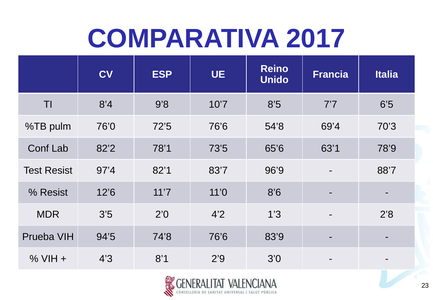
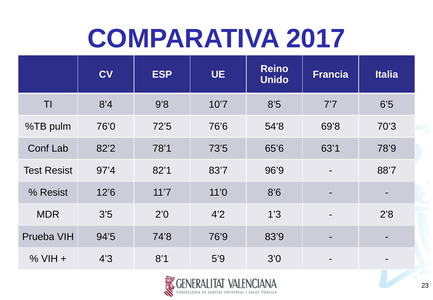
69’4: 69’4 -> 69’8 (331, 126)
74’8 76’6: 76’6 -> 76’9 (218, 237)
2’9: 2’9 -> 5’9 (218, 259)
